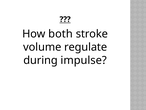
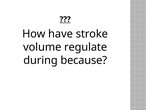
both: both -> have (61, 34)
impulse: impulse -> because (84, 60)
